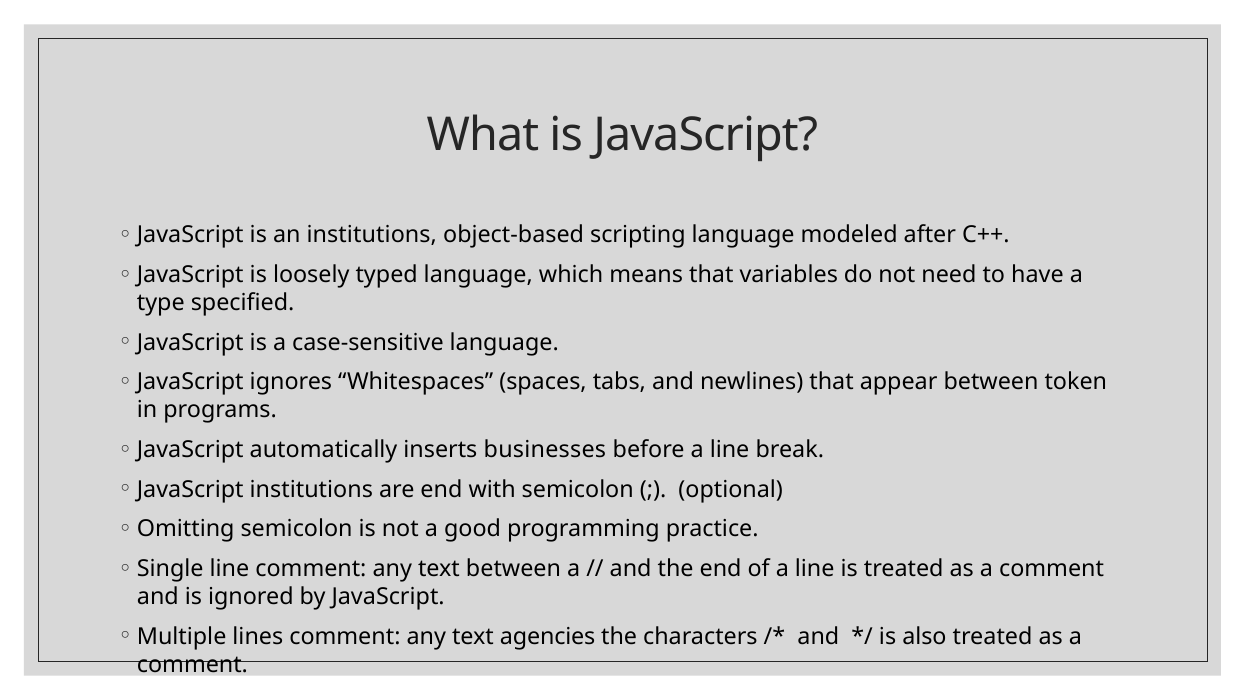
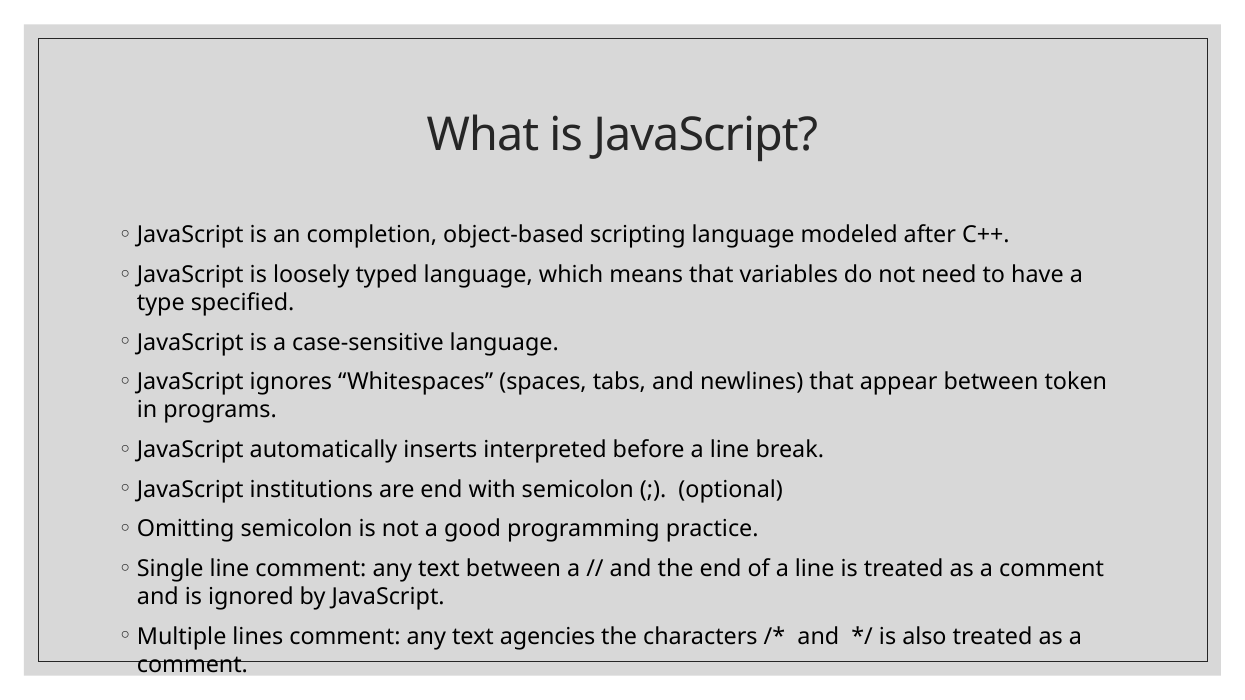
an institutions: institutions -> completion (372, 235)
businesses: businesses -> interpreted (545, 450)
